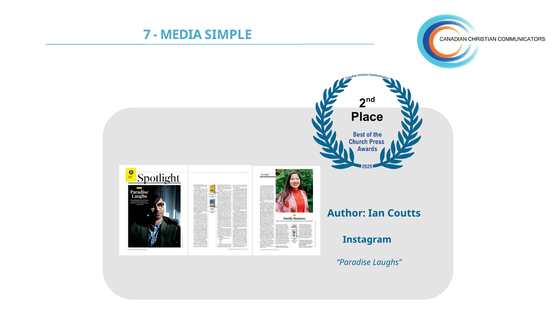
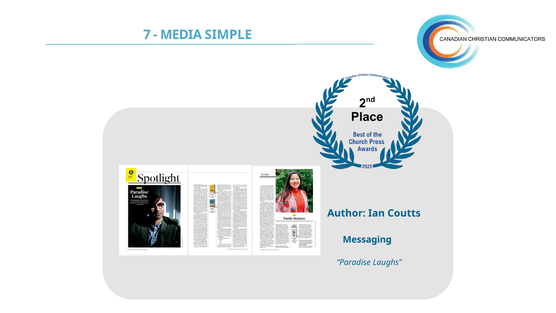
Instagram: Instagram -> Messaging (367, 239)
